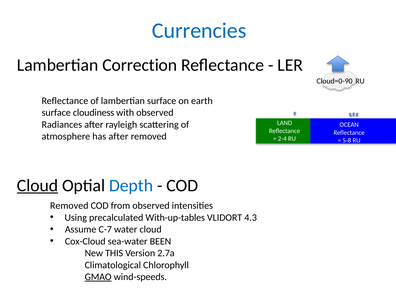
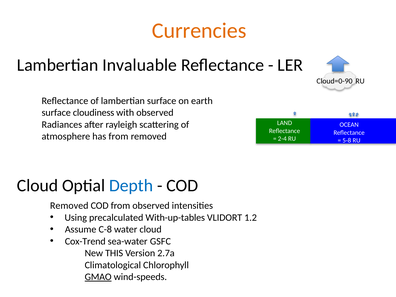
Currencies colour: blue -> orange (199, 31)
Correction: Correction -> Invaluable (140, 65)
has after: after -> from (118, 136)
Cloud underline: present -> none (37, 185)
4.3: 4.3 -> 1.2 (251, 217)
C-7: C-7 -> C-8 (105, 229)
Cox-Cloud: Cox-Cloud -> Cox-Trend (85, 241)
BEEN: BEEN -> GSFC (160, 241)
